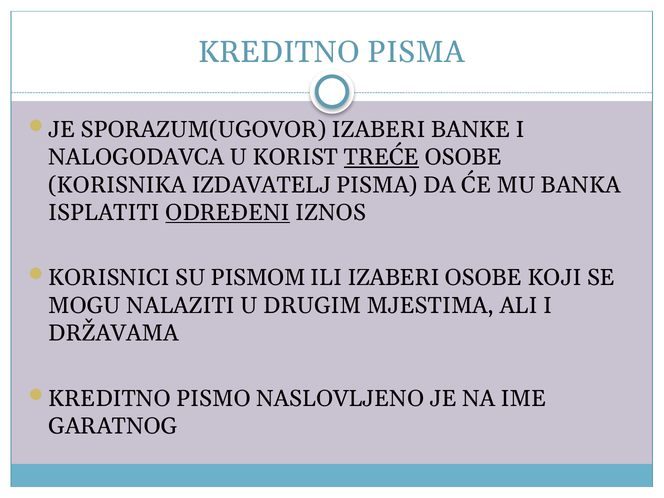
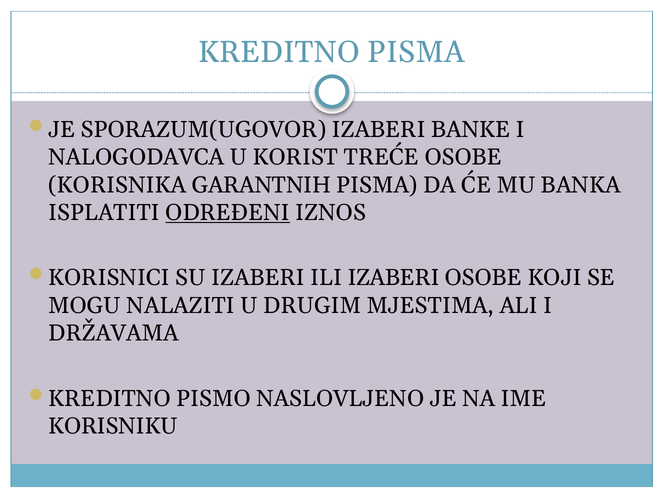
TREĆE underline: present -> none (381, 157)
IZDAVATELJ: IZDAVATELJ -> GARANTNIH (261, 185)
SU PISMOM: PISMOM -> IZABERI (258, 278)
GARATNOG: GARATNOG -> KORISNIKU (113, 426)
